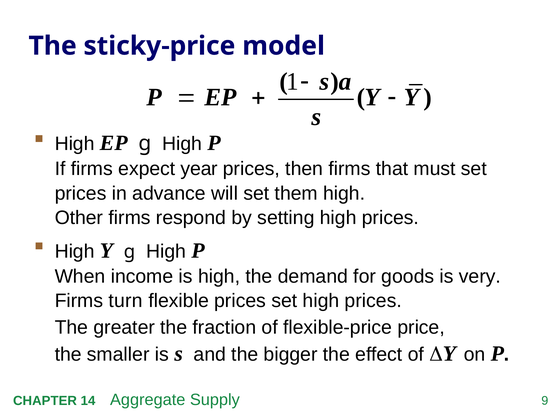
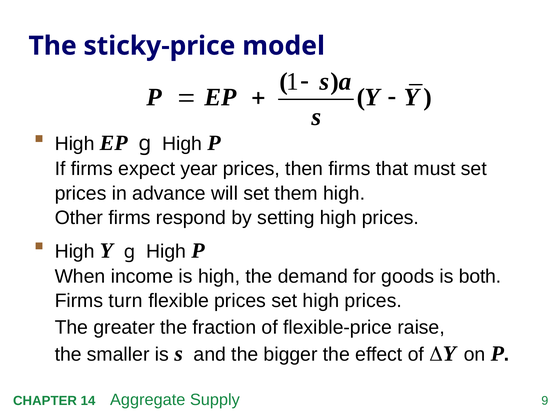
very: very -> both (480, 276)
price: price -> raise (421, 327)
